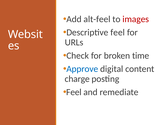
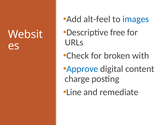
images colour: red -> blue (136, 19)
Descriptive feel: feel -> free (118, 32)
time: time -> with (141, 56)
Feel: Feel -> Line (74, 92)
